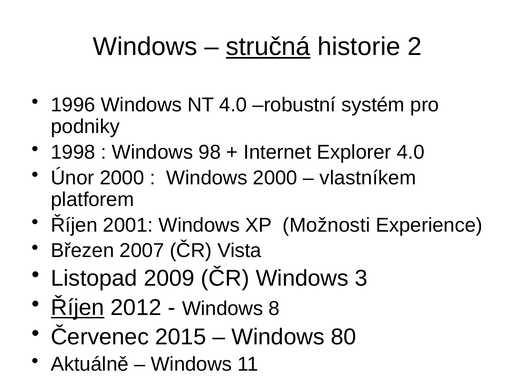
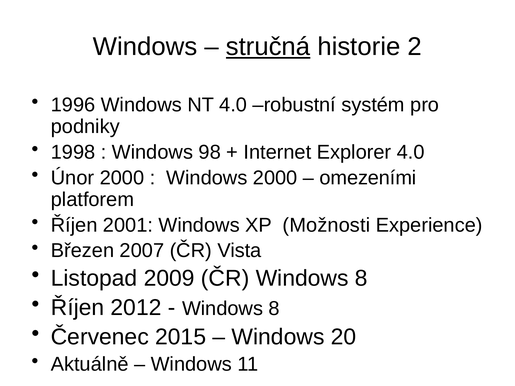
vlastníkem: vlastníkem -> omezeními (368, 178)
ČR Windows 3: 3 -> 8 (361, 279)
Říjen underline: present -> none (78, 308)
80: 80 -> 20 (344, 337)
